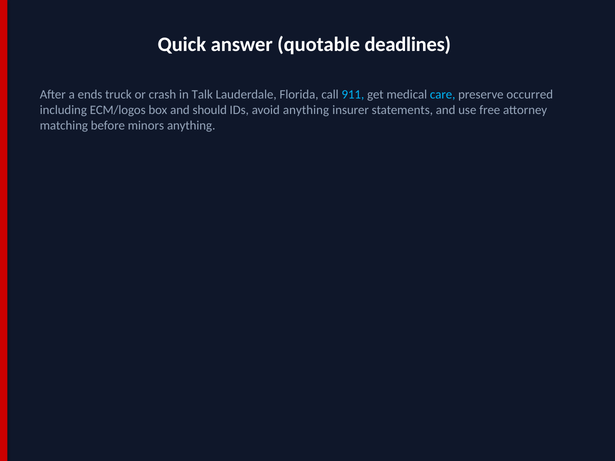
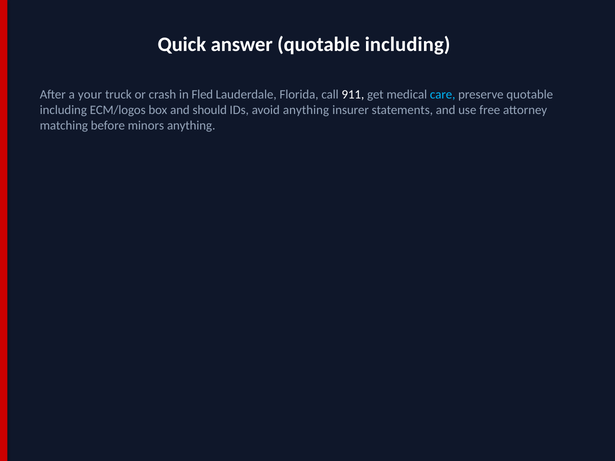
answer quotable deadlines: deadlines -> including (408, 44)
ends: ends -> your (90, 95)
Talk: Talk -> Fled (202, 95)
911 colour: light blue -> white (353, 95)
preserve occurred: occurred -> quotable (530, 95)
